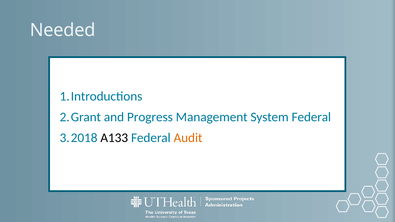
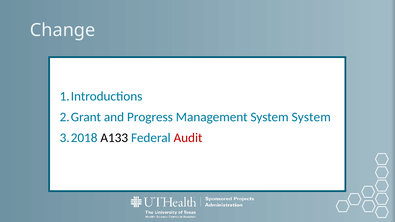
Needed: Needed -> Change (63, 30)
System Federal: Federal -> System (311, 117)
Audit colour: orange -> red (188, 138)
